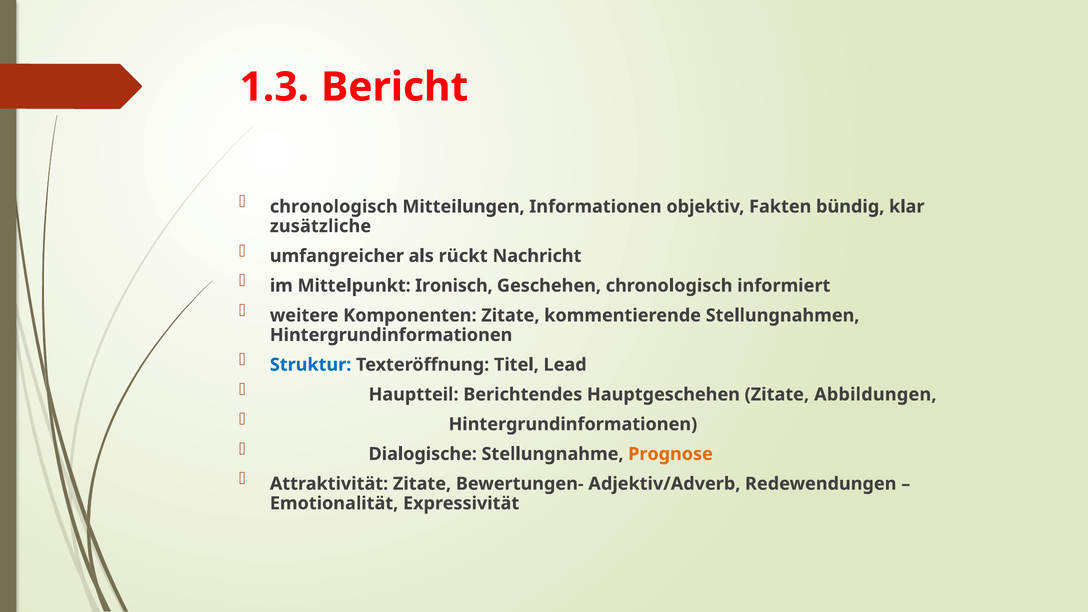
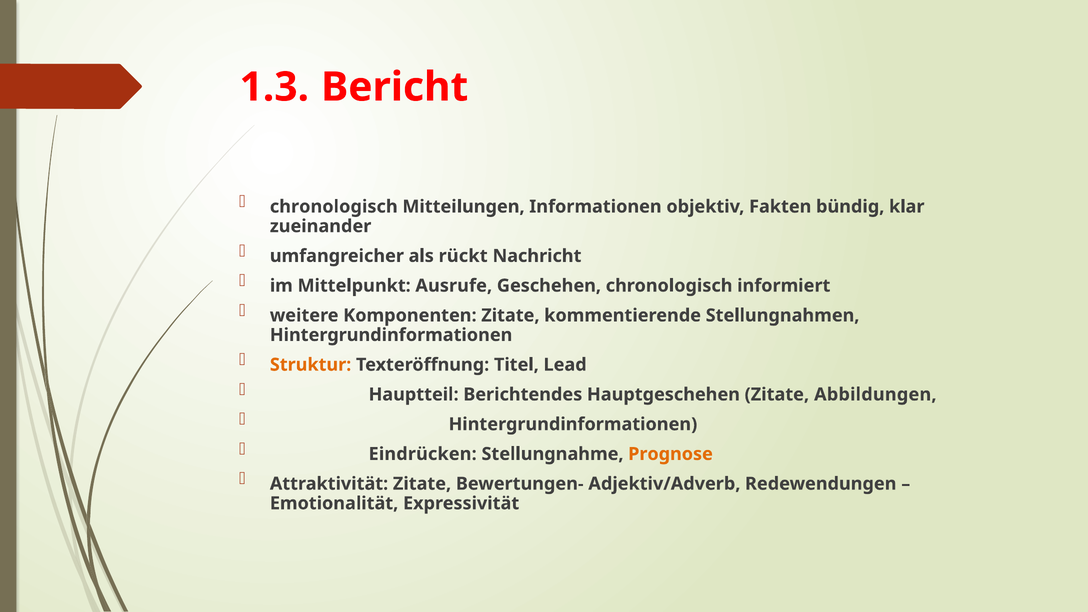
zusätzliche: zusätzliche -> zueinander (321, 226)
Ironisch: Ironisch -> Ausrufe (454, 286)
Struktur colour: blue -> orange (311, 365)
Dialogische: Dialogische -> Eindrücken (423, 454)
